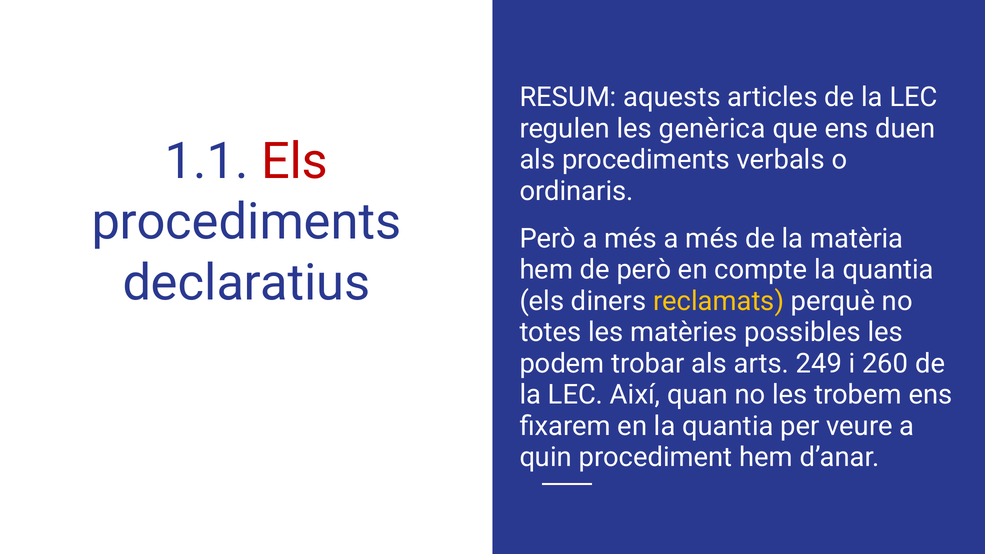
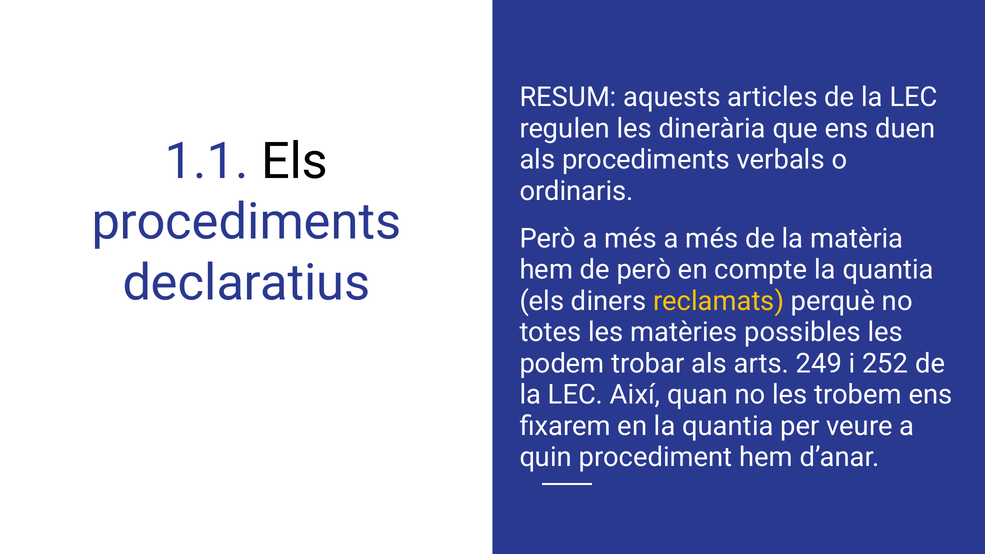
genèrica: genèrica -> dinerària (712, 129)
Els colour: red -> black (295, 162)
260: 260 -> 252 (885, 364)
